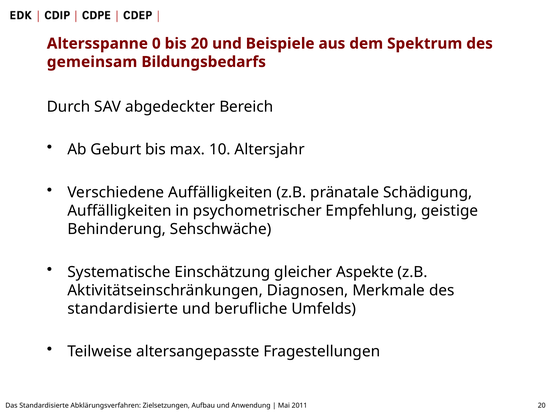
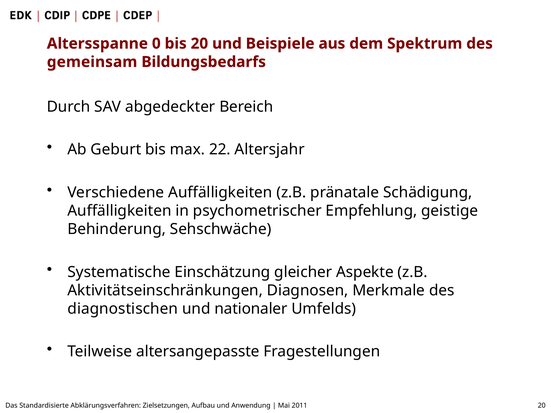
10: 10 -> 22 (220, 150)
standardisierte: standardisierte -> diagnostischen (123, 309)
berufliche: berufliche -> nationaler (251, 309)
